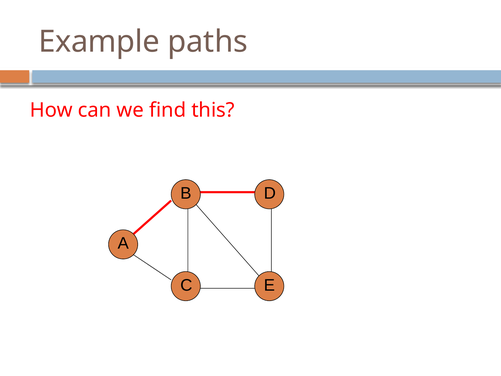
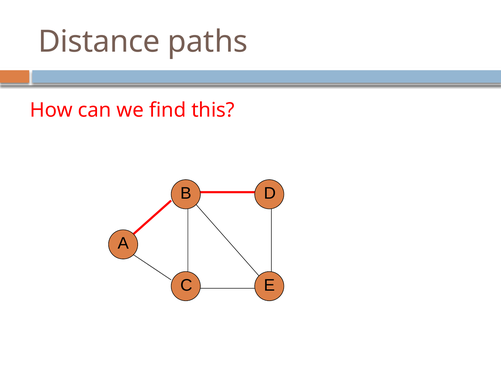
Example: Example -> Distance (99, 42)
